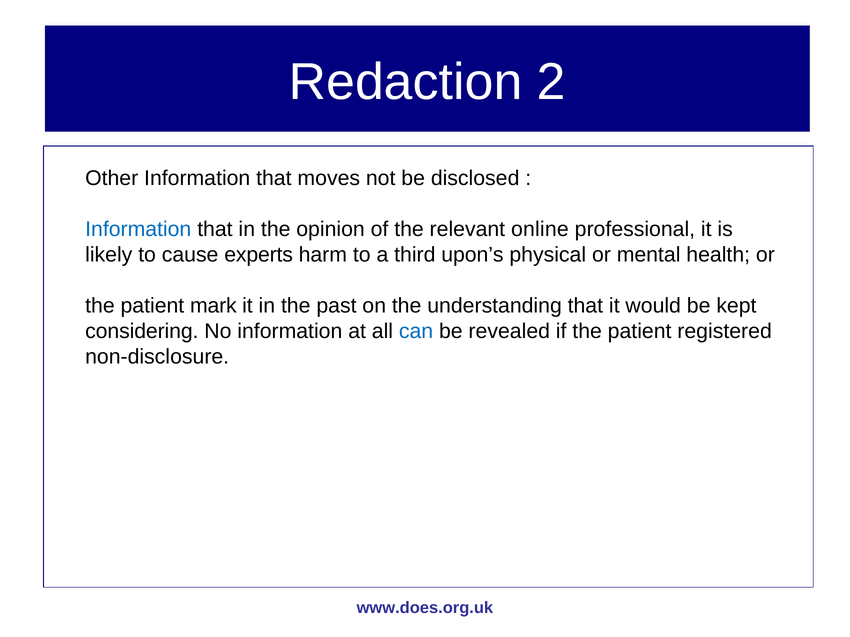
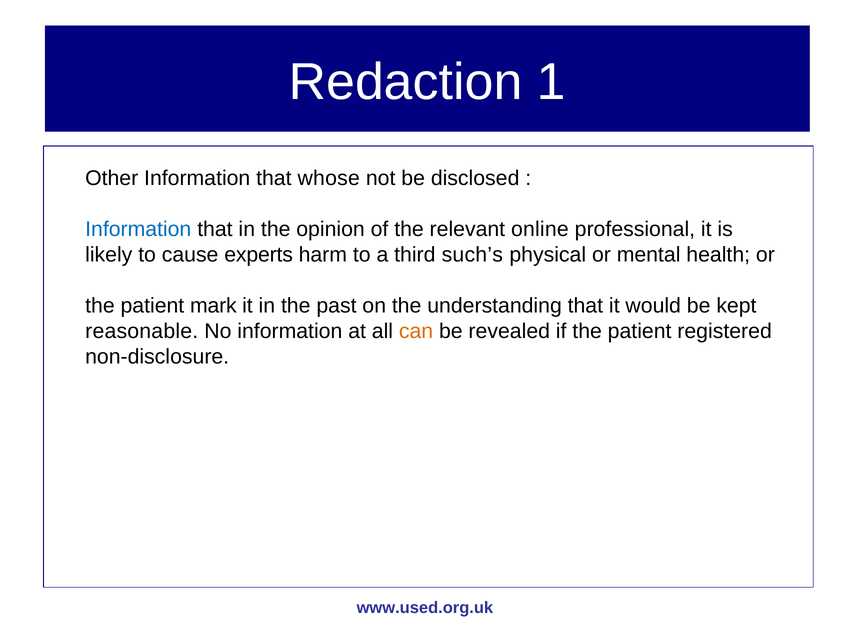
2: 2 -> 1 (551, 82)
moves: moves -> whose (329, 178)
upon’s: upon’s -> such’s (472, 255)
considering: considering -> reasonable (142, 331)
can colour: blue -> orange (416, 331)
www.does.org.uk: www.does.org.uk -> www.used.org.uk (425, 608)
